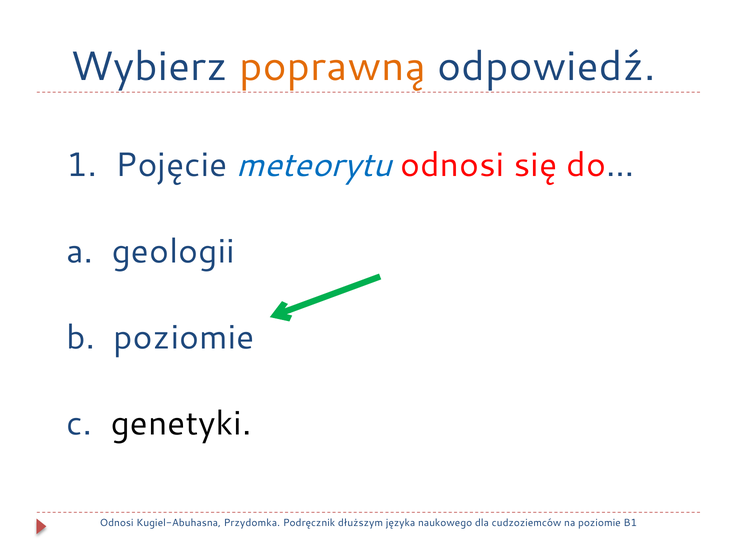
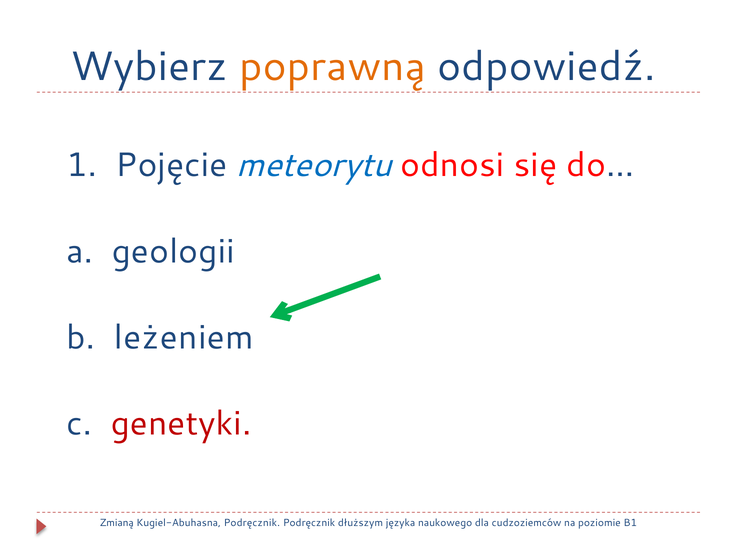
b poziomie: poziomie -> leżeniem (184, 337)
genetyki colour: black -> red (181, 424)
Odnosi: Odnosi -> Zmianą (117, 523)
Kugiel-Abuhasna Przydomka: Przydomka -> Podręcznik (252, 523)
